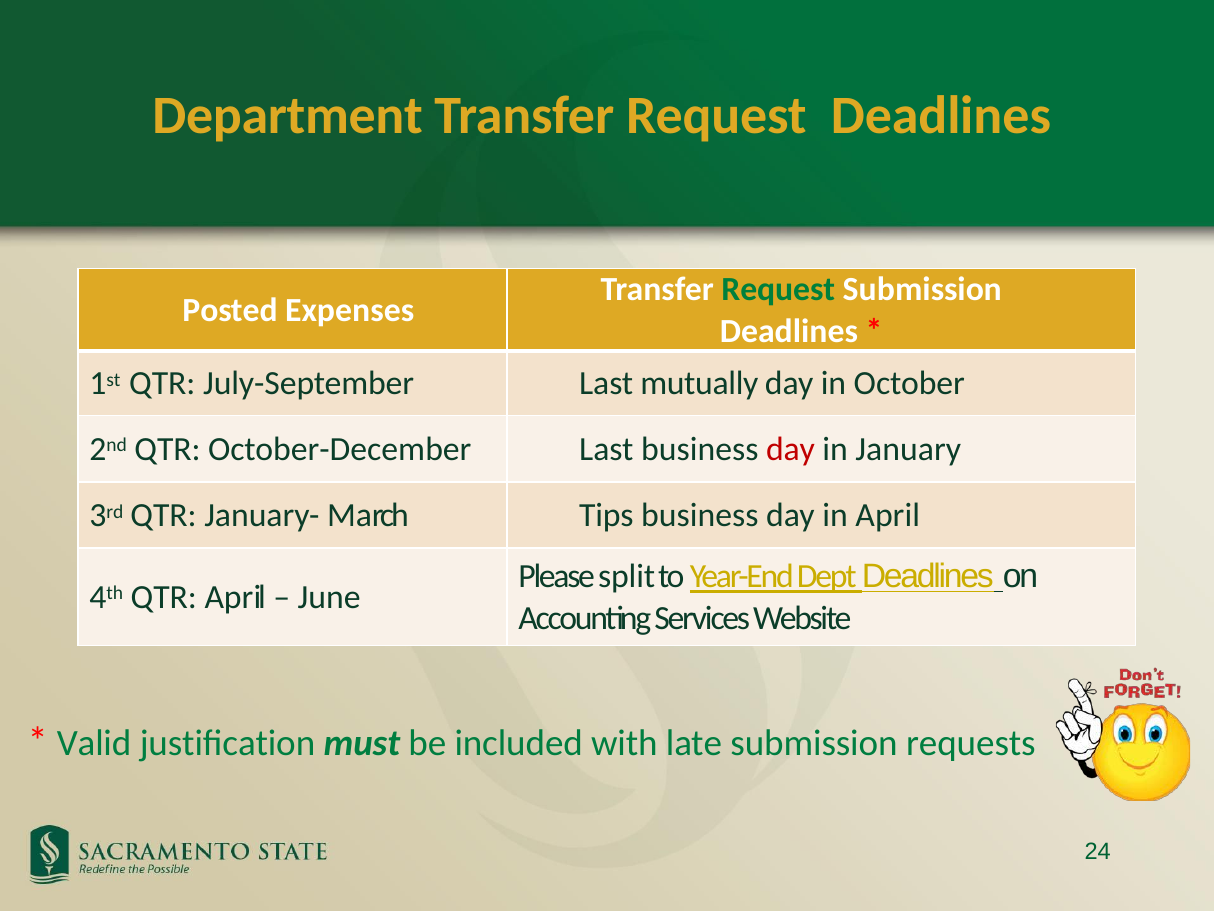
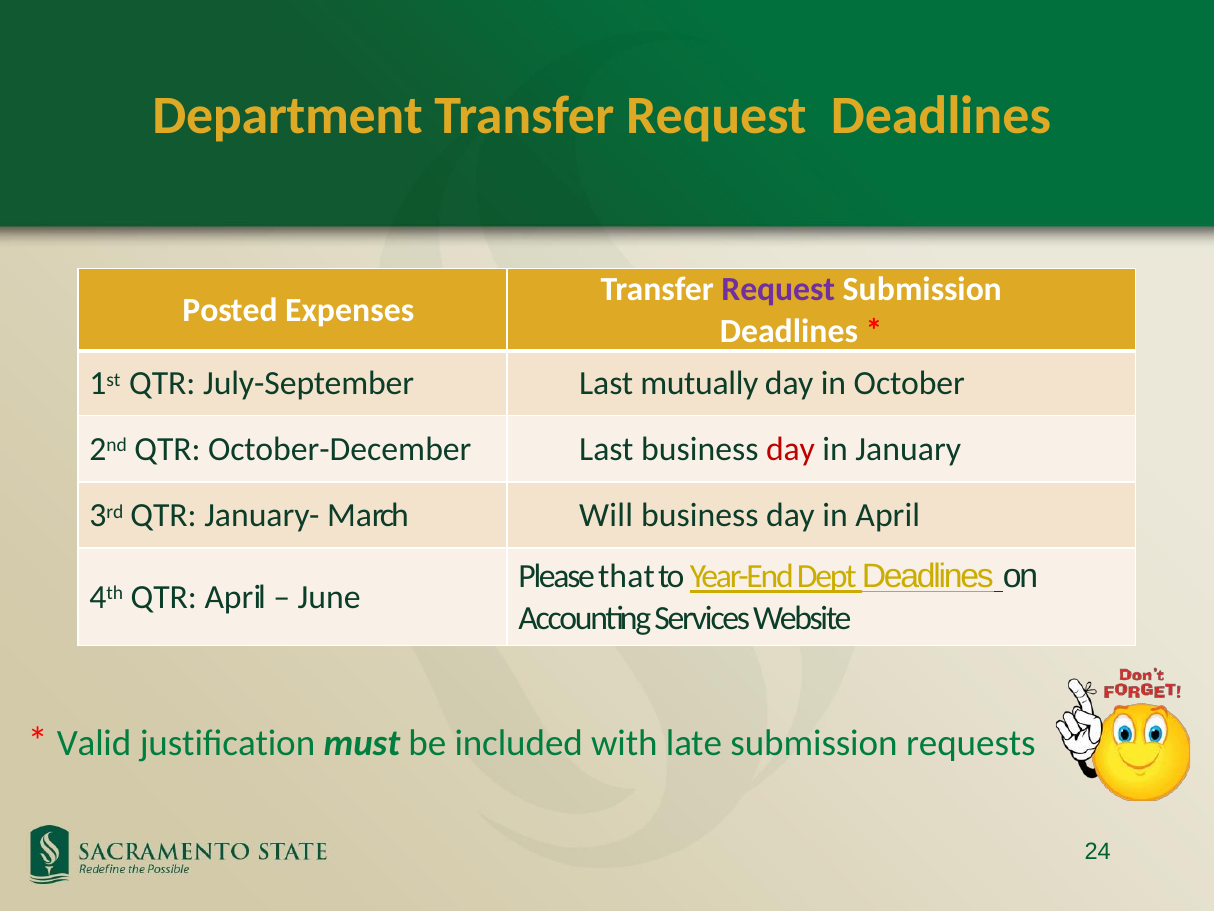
Request colour: green -> purple (778, 289)
Tips: Tips -> Will (606, 515)
split: split -> that (626, 576)
